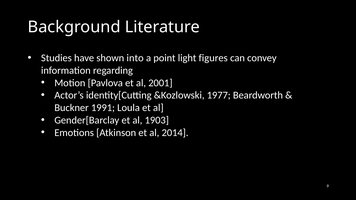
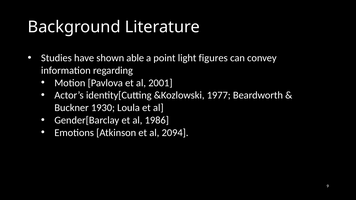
into: into -> able (135, 58)
1991: 1991 -> 1930 (103, 108)
1903: 1903 -> 1986 (157, 120)
2014: 2014 -> 2094 (175, 133)
